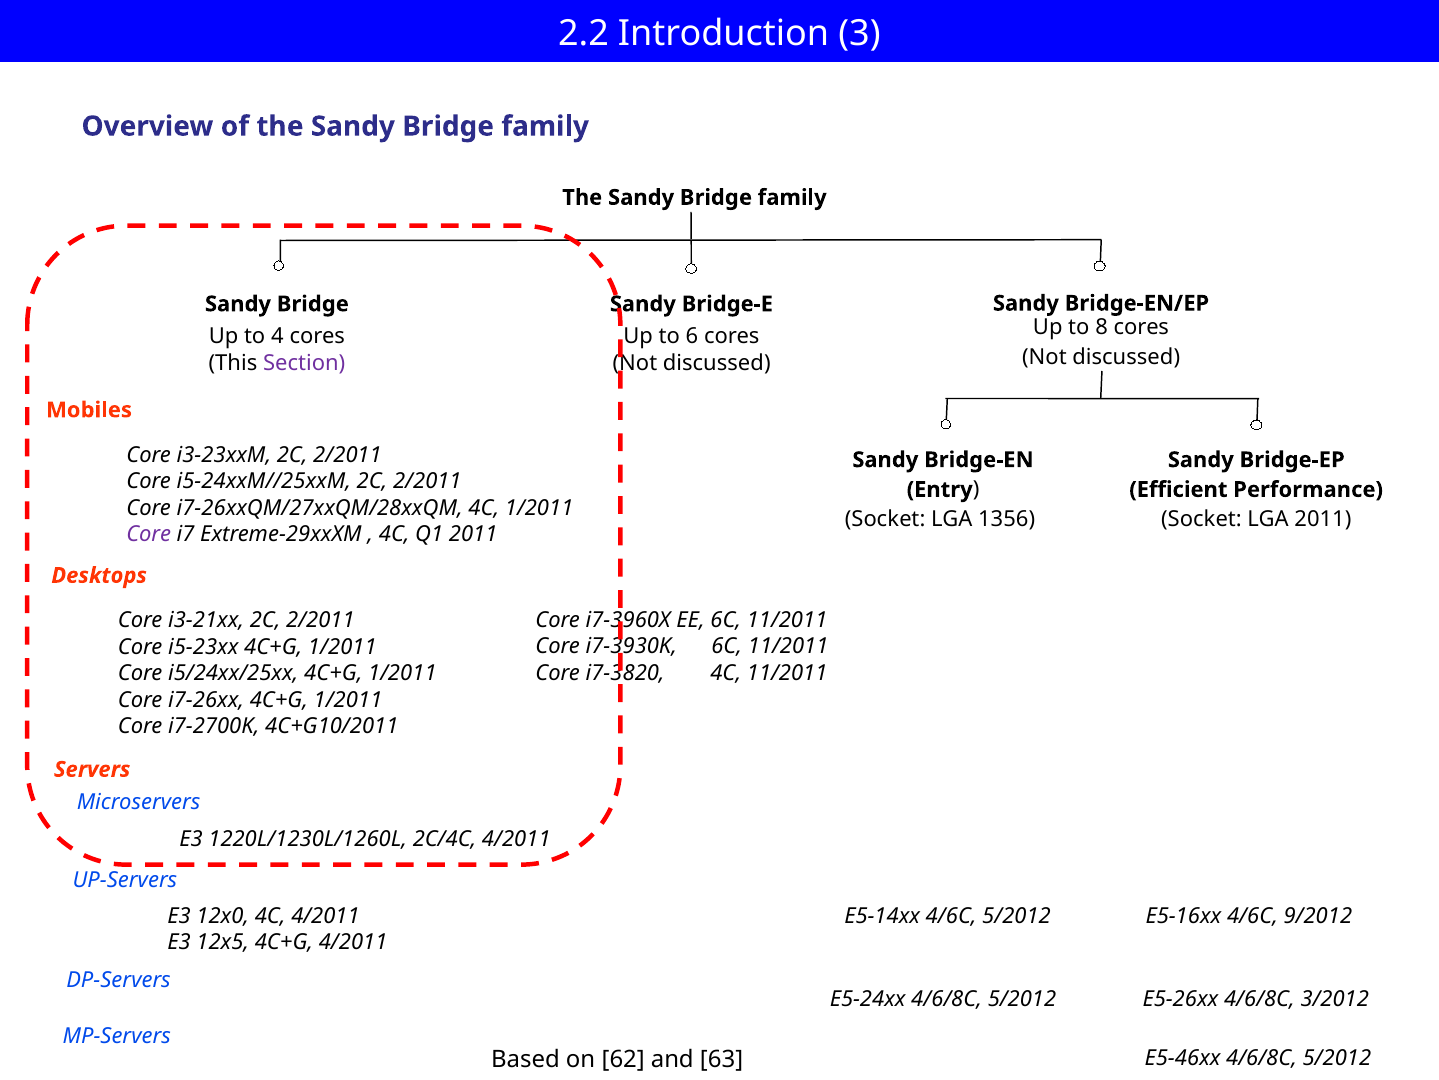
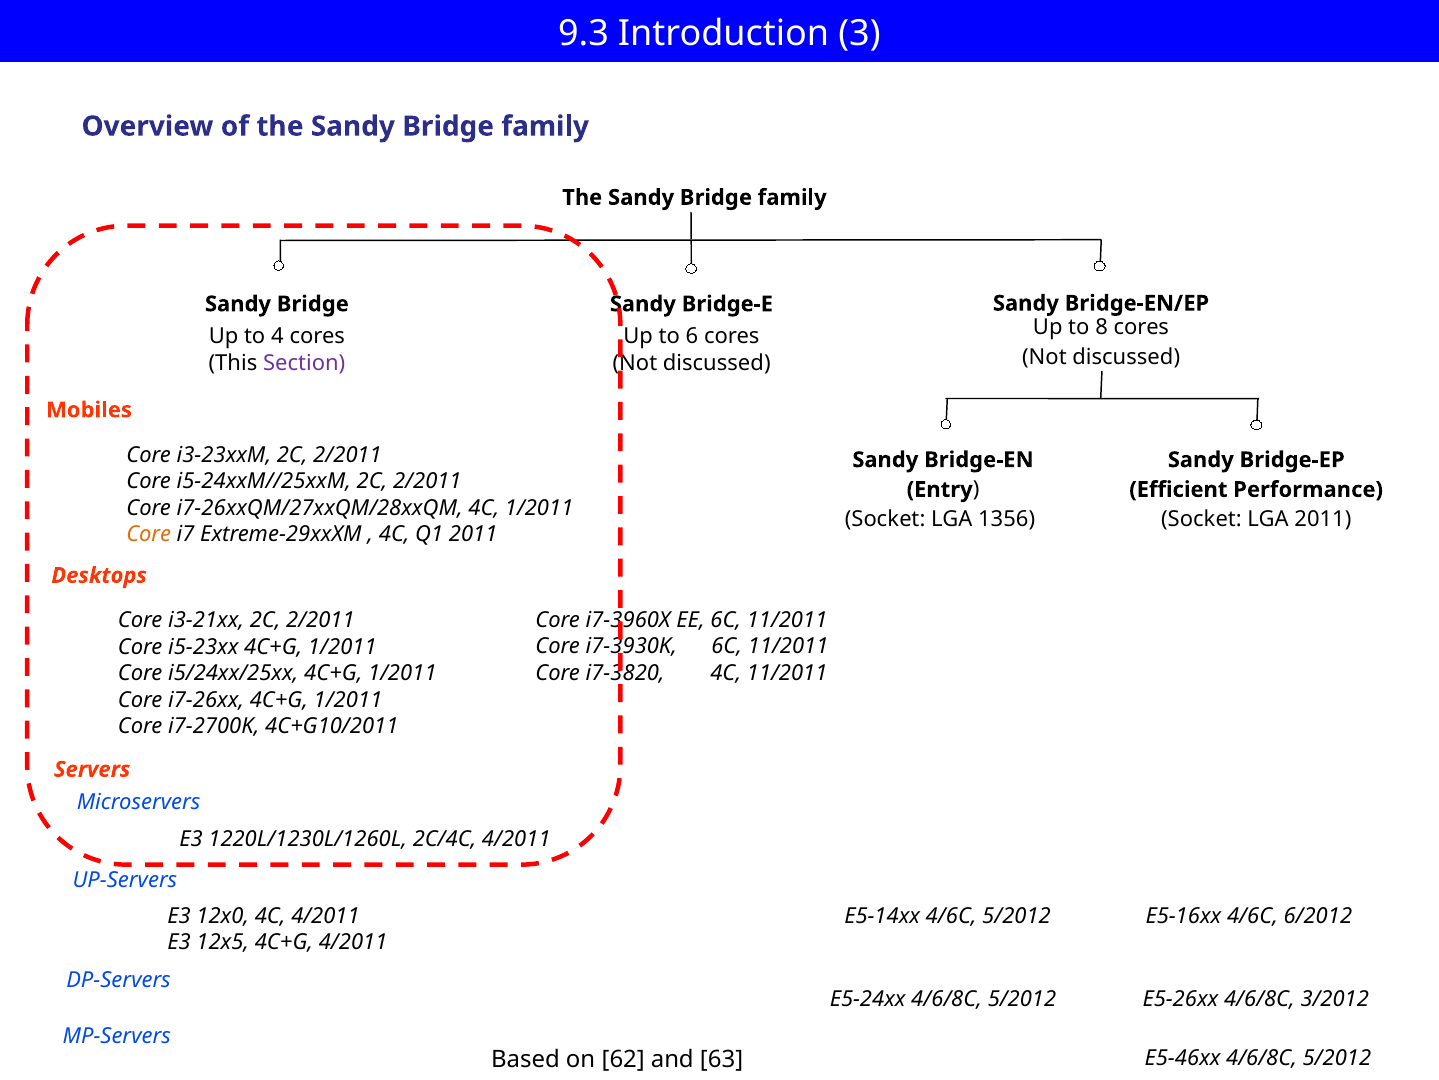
2.2: 2.2 -> 9.3 (583, 33)
Core colour: purple -> orange (149, 534)
9/2012: 9/2012 -> 6/2012 (1318, 916)
